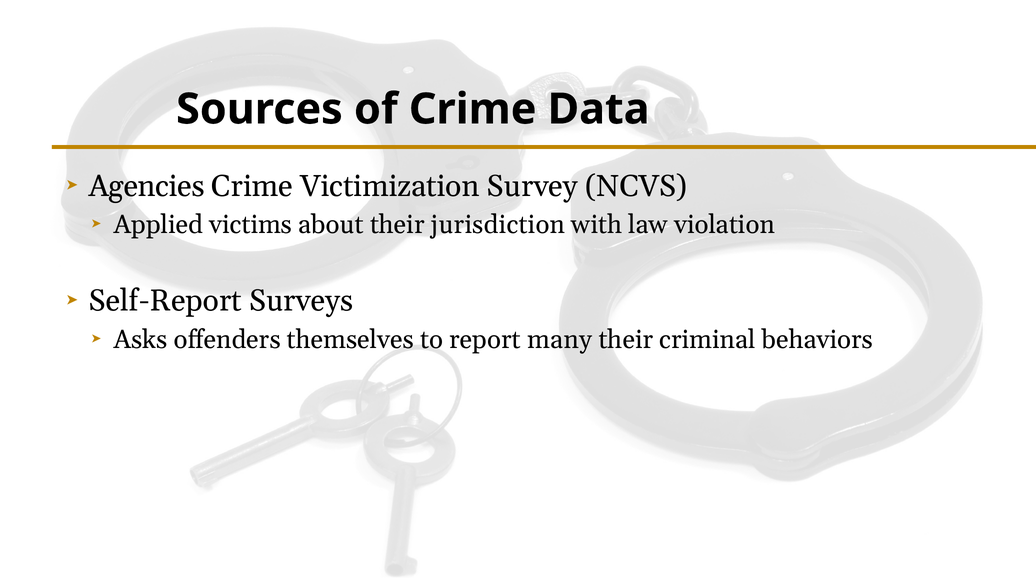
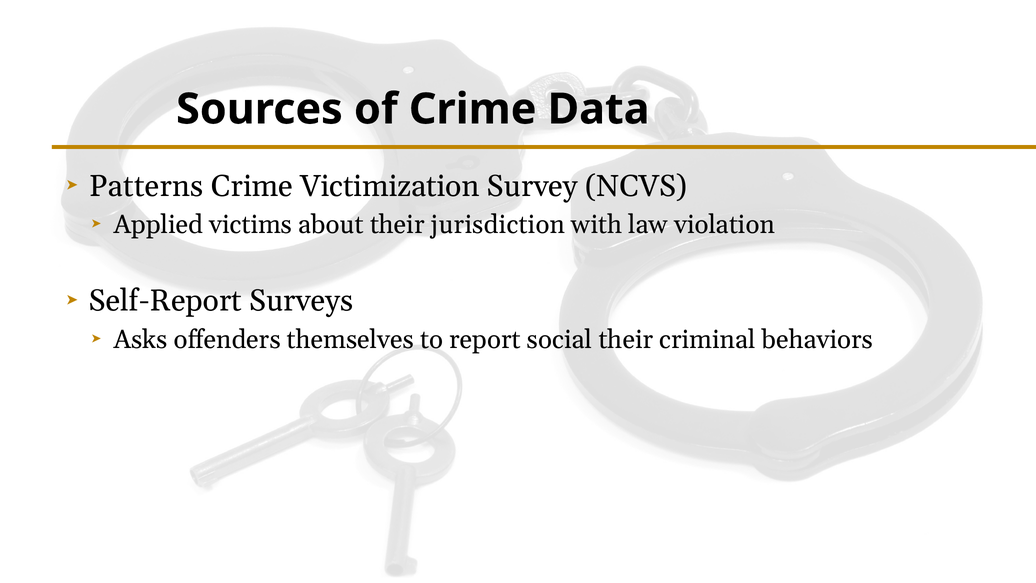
Agencies: Agencies -> Patterns (146, 186)
many: many -> social (560, 339)
